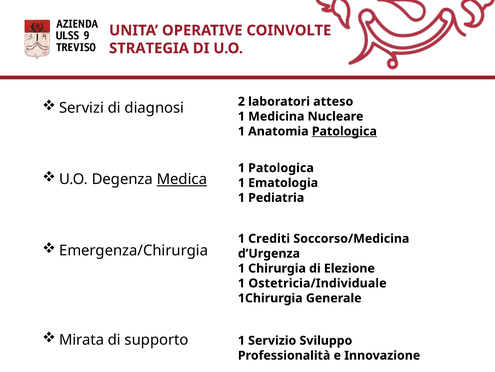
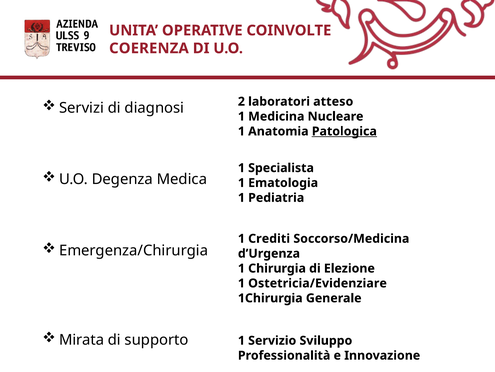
STRATEGIA: STRATEGIA -> COERENZA (149, 48)
1 Patologica: Patologica -> Specialista (281, 168)
Medica underline: present -> none (182, 179)
Ostetricia/Individuale: Ostetricia/Individuale -> Ostetricia/Evidenziare (317, 283)
